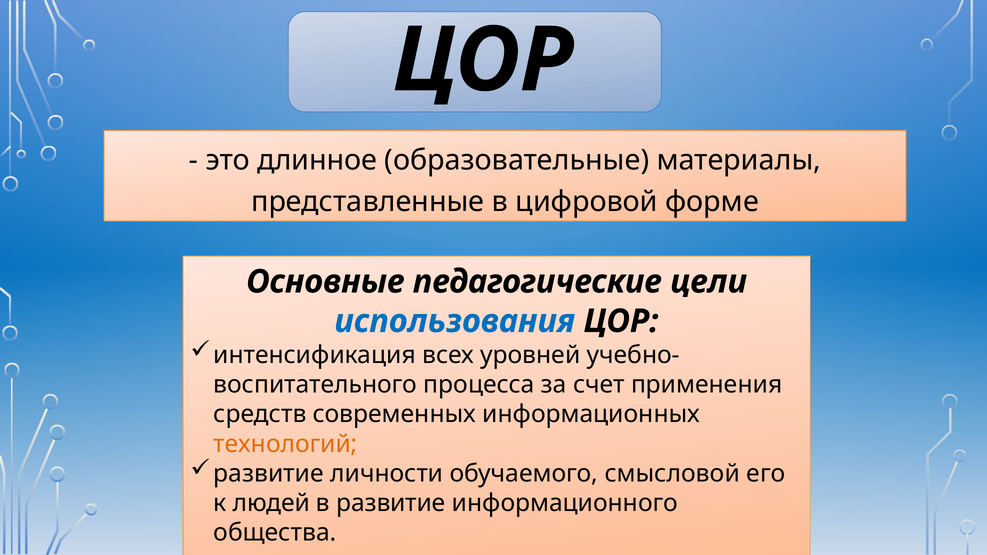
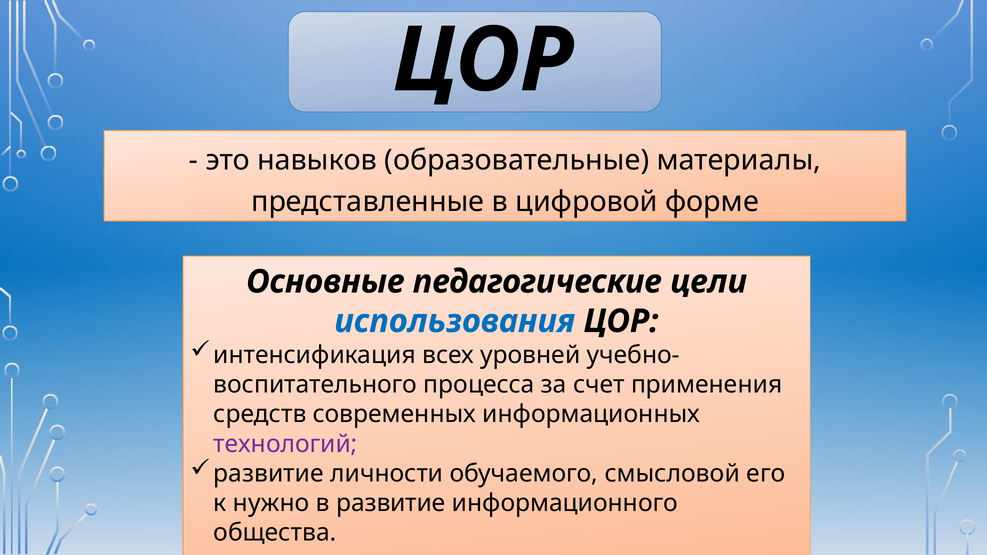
длинное: длинное -> навыков (317, 160)
технологий colour: orange -> purple (285, 444)
людей: людей -> нужно (271, 503)
